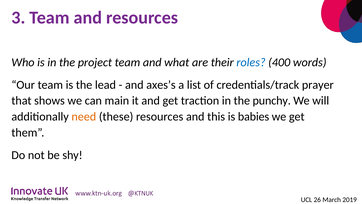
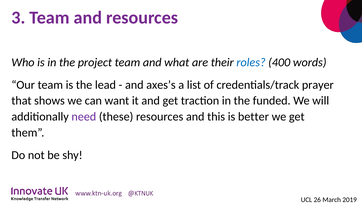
main: main -> want (117, 101)
punchy: punchy -> funded (272, 101)
need colour: orange -> purple (84, 116)
babies: babies -> better (253, 116)
